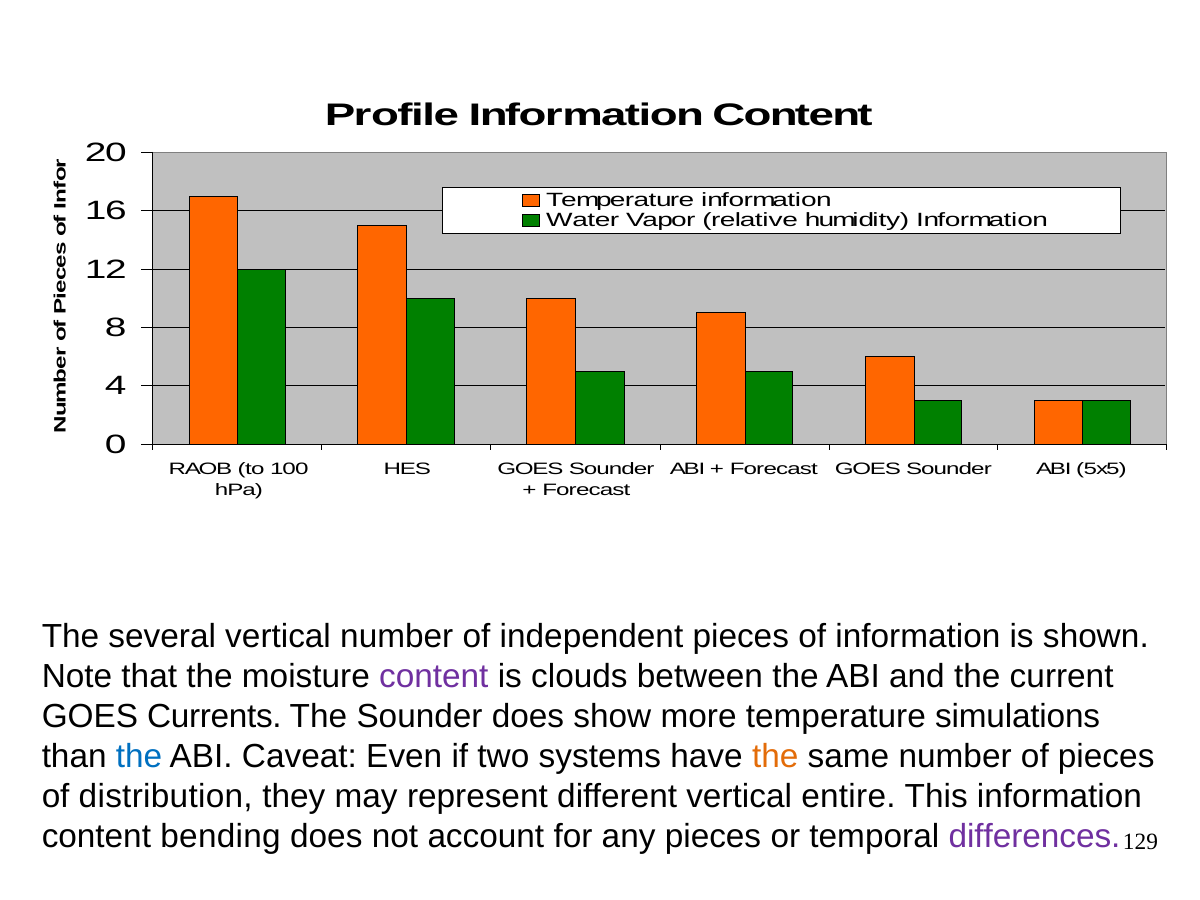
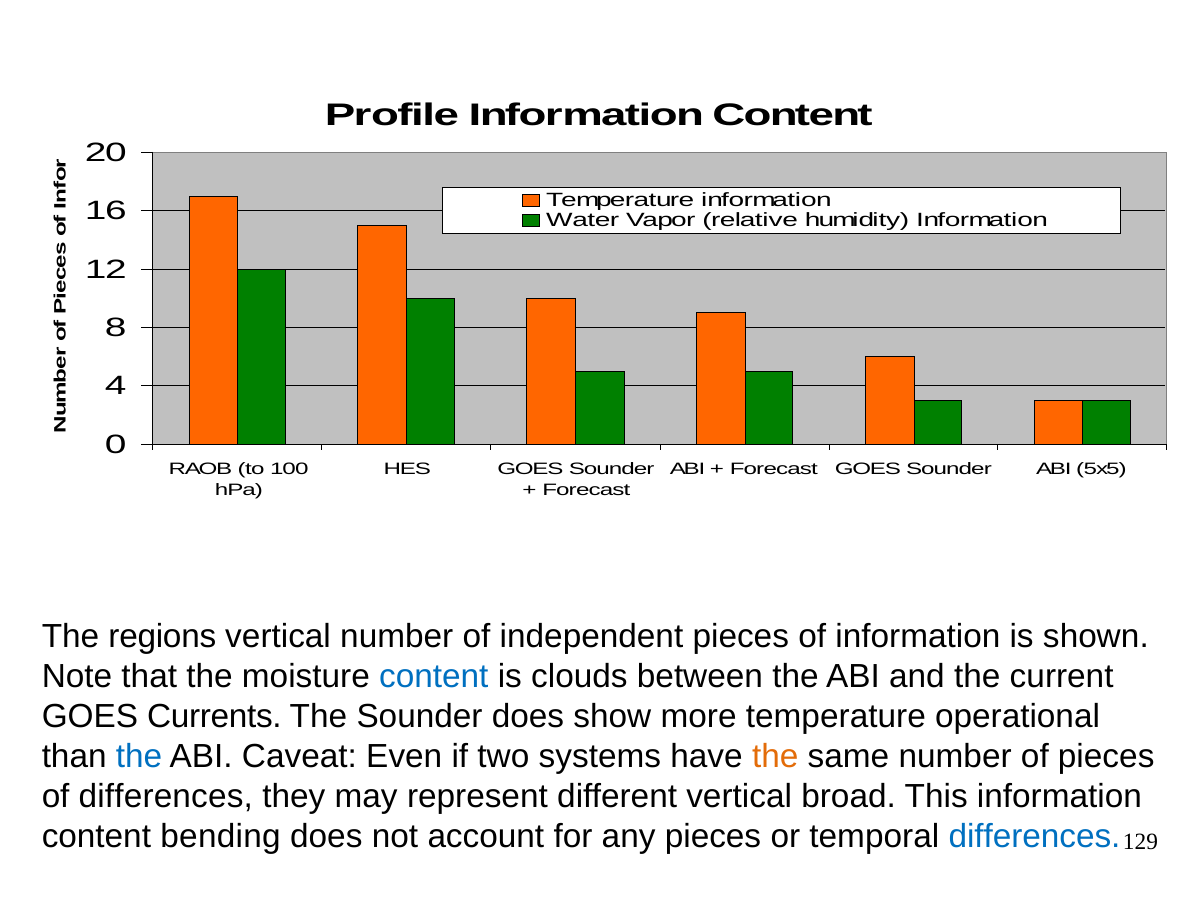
several: several -> regions (162, 636)
content colour: purple -> blue (434, 676)
simulations: simulations -> operational (1017, 716)
of distribution: distribution -> differences (166, 796)
entire: entire -> broad (849, 796)
differences colour: purple -> blue (1034, 836)
